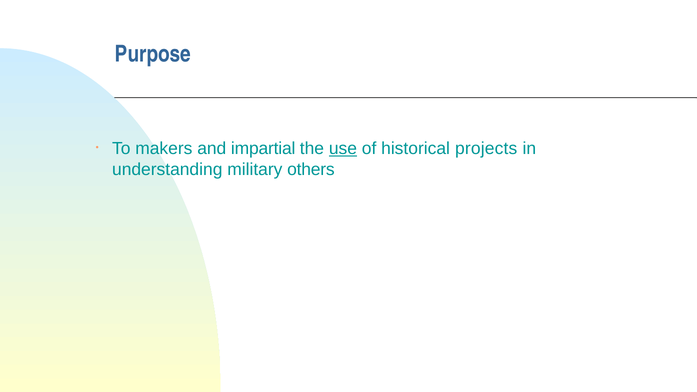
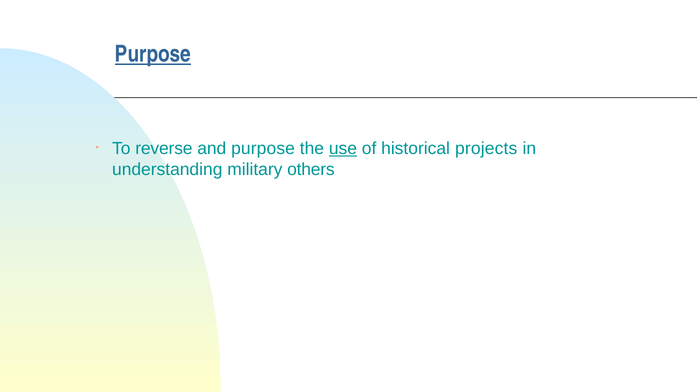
Purpose underline: none -> present (153, 54)
makers: makers -> reverse (164, 149)
and impartial: impartial -> purpose (263, 149)
